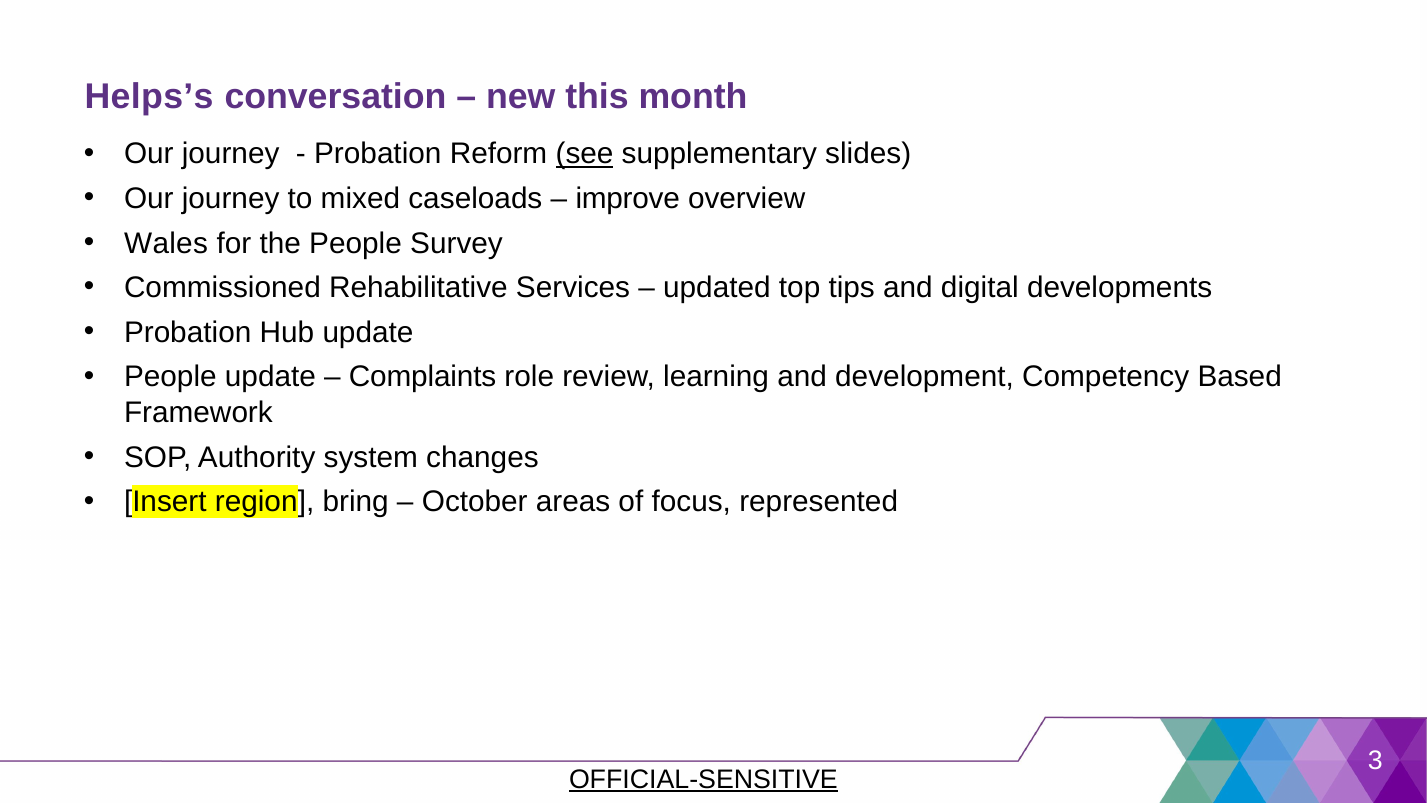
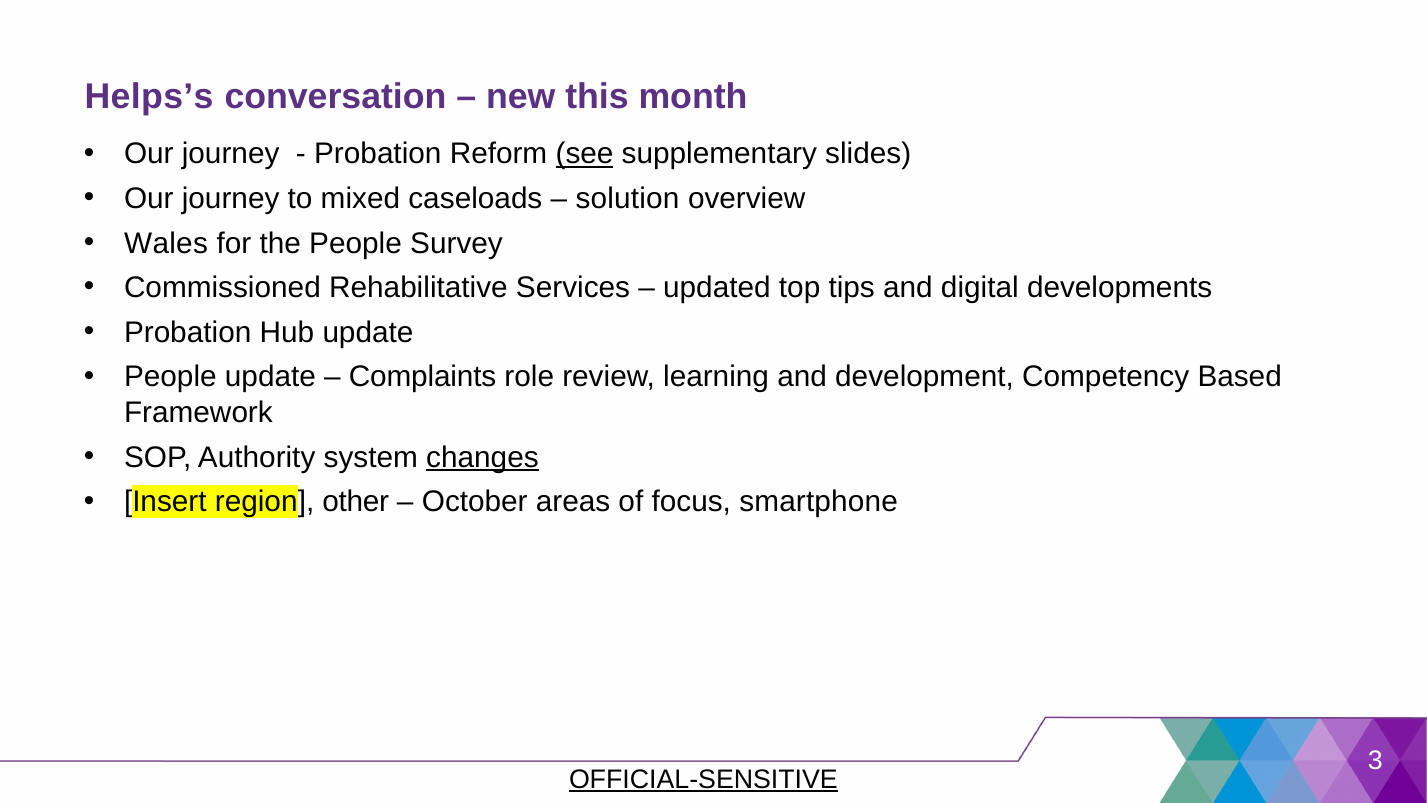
improve: improve -> solution (627, 199)
changes underline: none -> present (482, 457)
bring: bring -> other (356, 502)
represented: represented -> smartphone (819, 502)
